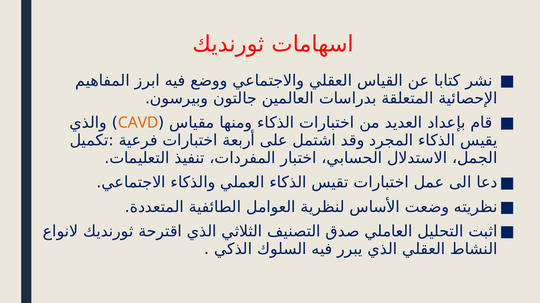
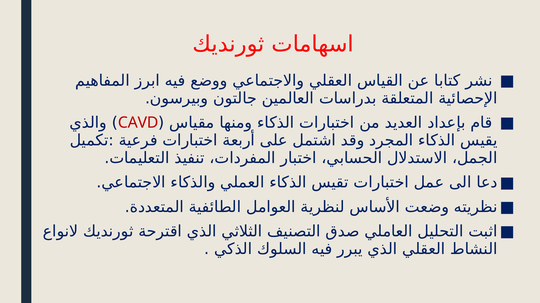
CAVD colour: orange -> red (138, 123)
